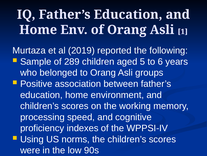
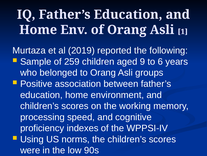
289: 289 -> 259 (72, 61)
5: 5 -> 9 (142, 61)
